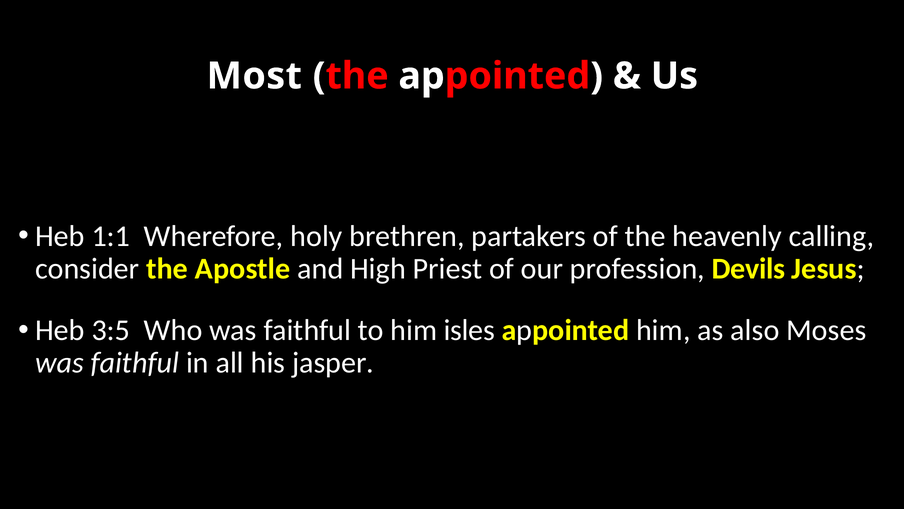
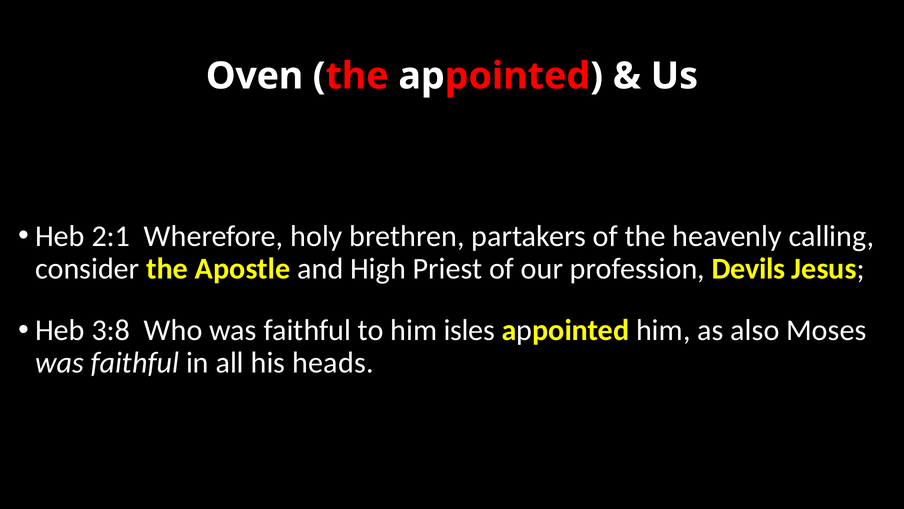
Most: Most -> Oven (255, 76)
1:1: 1:1 -> 2:1 (111, 236)
3:5: 3:5 -> 3:8 (111, 330)
jasper: jasper -> heads (333, 363)
